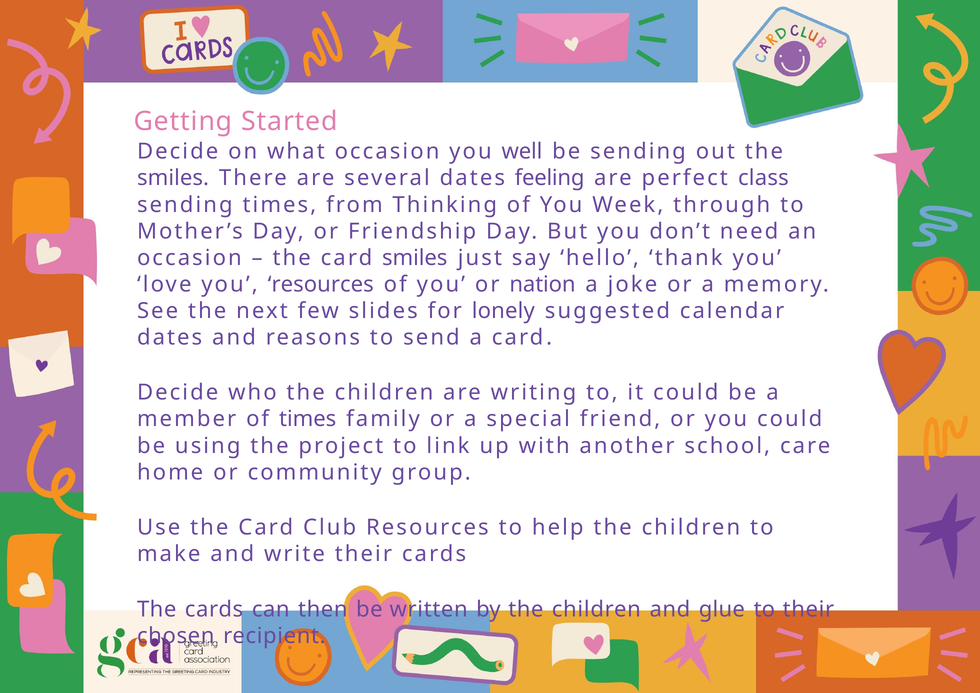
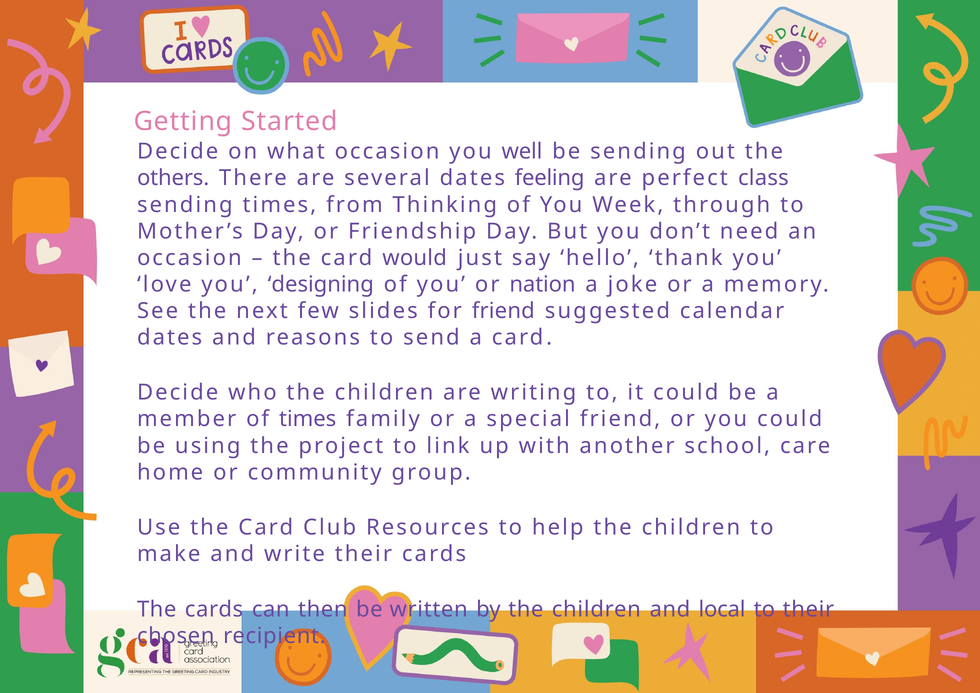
smiles: smiles -> others (173, 178)
card smiles: smiles -> would (415, 258)
you resources: resources -> designing (321, 284)
for lonely: lonely -> friend (503, 311)
glue: glue -> local (722, 610)
